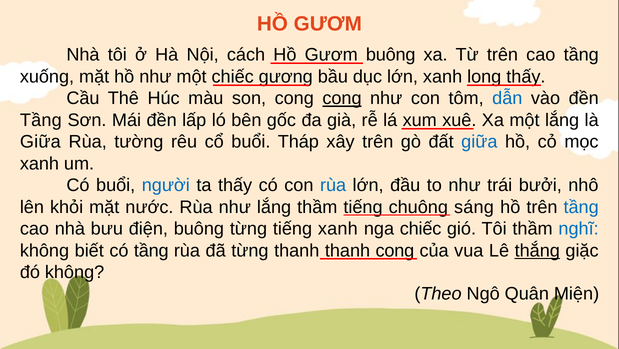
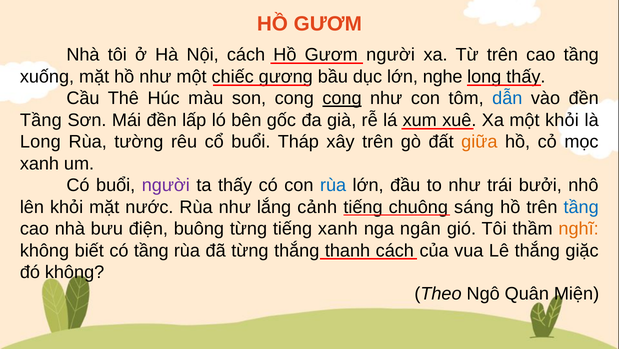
Gươm buông: buông -> người (391, 55)
lớn xanh: xanh -> nghe (443, 77)
một lắng: lắng -> khỏi (562, 120)
Giữa: Giữa -> Long (40, 142)
giữa colour: blue -> orange (479, 142)
người colour: blue -> purple (166, 185)
lắng thầm: thầm -> cảnh (317, 207)
nga chiếc: chiếc -> ngân (420, 229)
nghĩ colour: blue -> orange (579, 229)
từng thanh: thanh -> thắng (297, 251)
thanh cong: cong -> cách (395, 251)
thắng underline: present -> none (537, 251)
